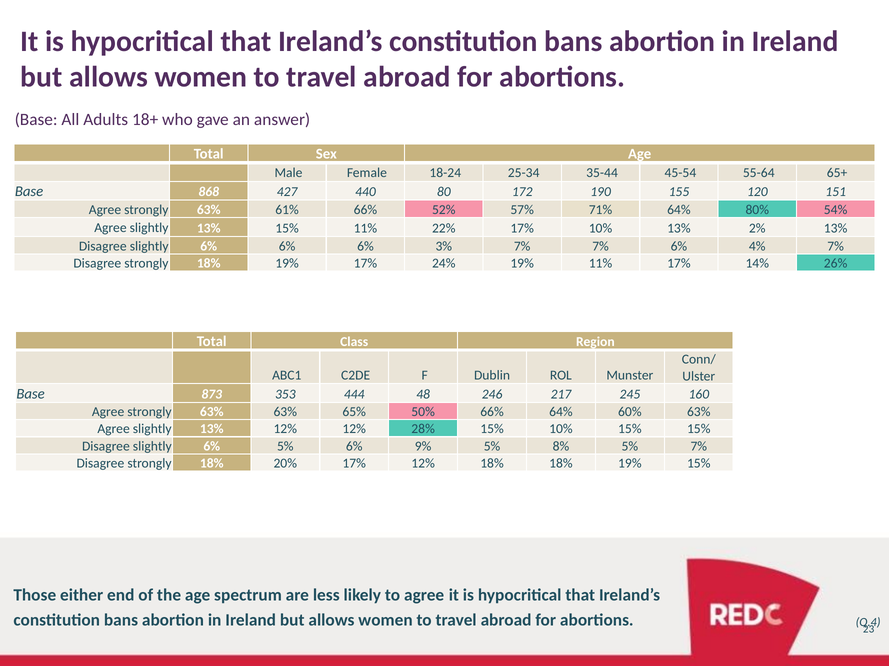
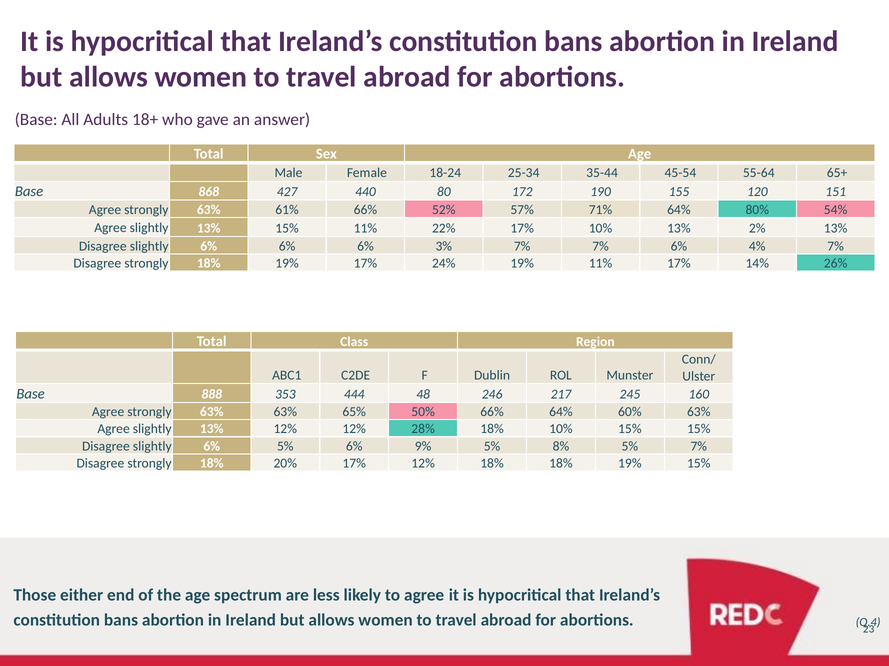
873: 873 -> 888 (212, 395)
28% 15%: 15% -> 18% (492, 429)
